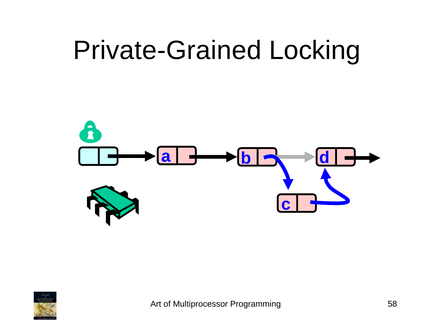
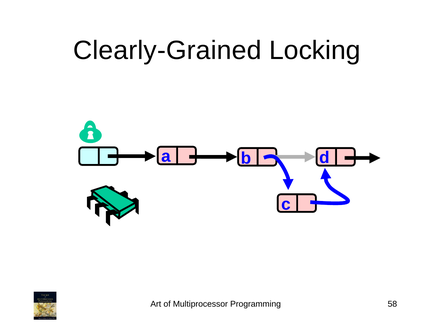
Private-Grained: Private-Grained -> Clearly-Grained (167, 50)
